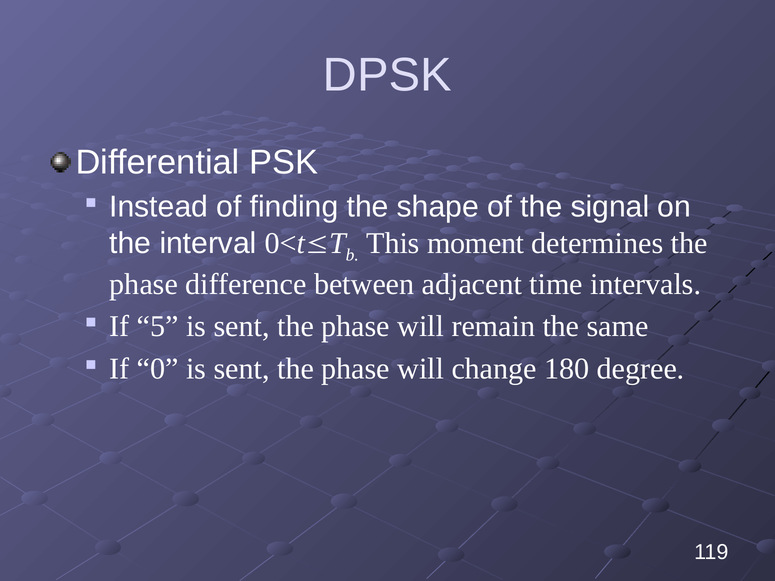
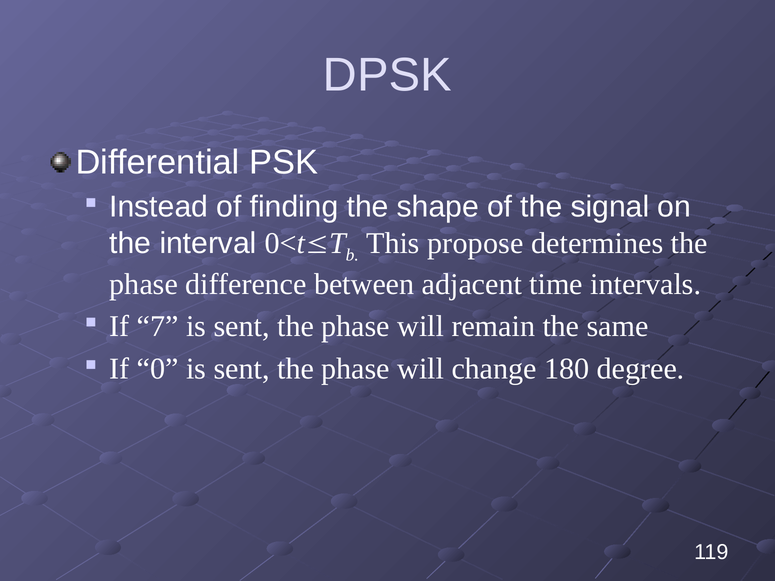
moment: moment -> propose (475, 243)
5: 5 -> 7 (158, 327)
